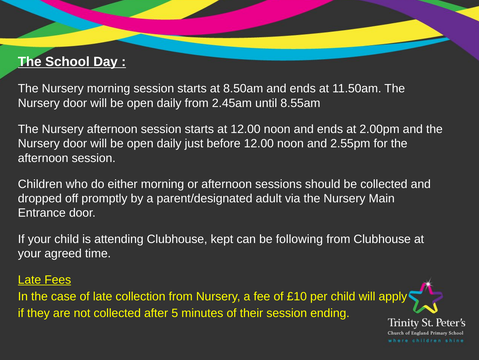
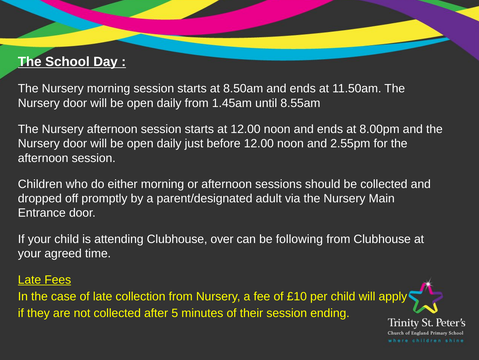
2.45am: 2.45am -> 1.45am (232, 103)
2.00pm: 2.00pm -> 8.00pm (380, 129)
kept: kept -> over (222, 239)
